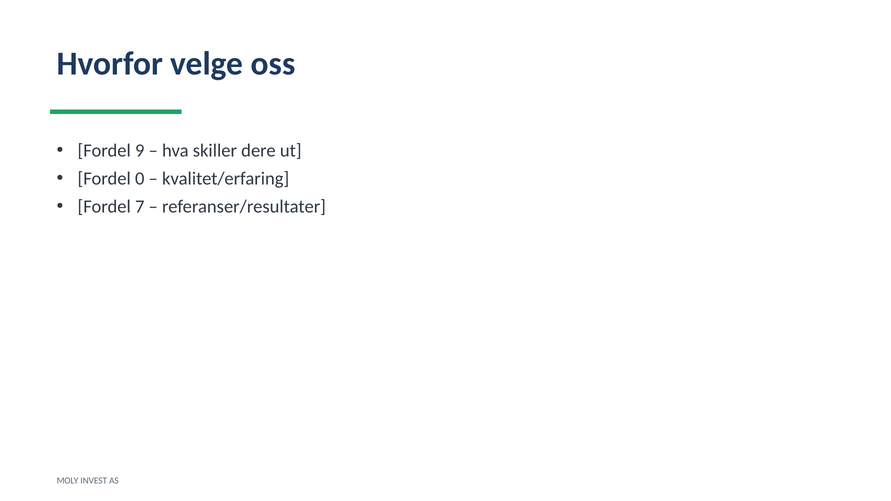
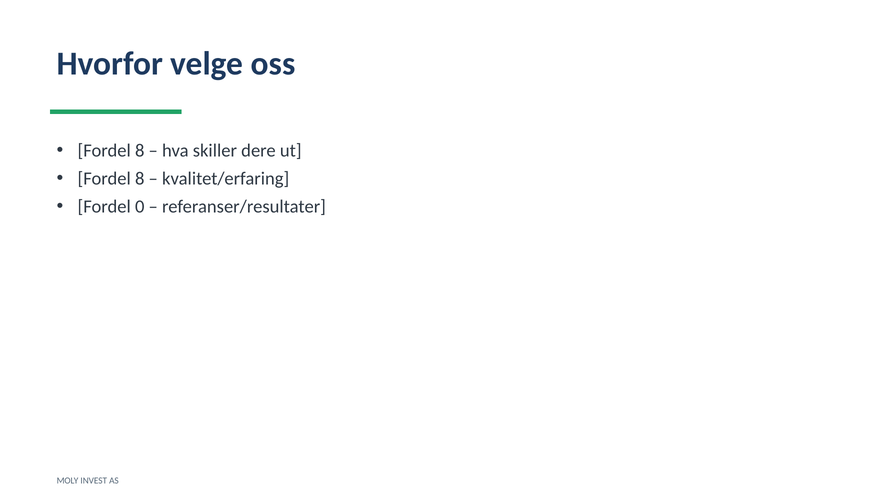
9: 9 -> 8 (140, 151)
0: 0 -> 8 (140, 179)
7: 7 -> 0 (140, 207)
